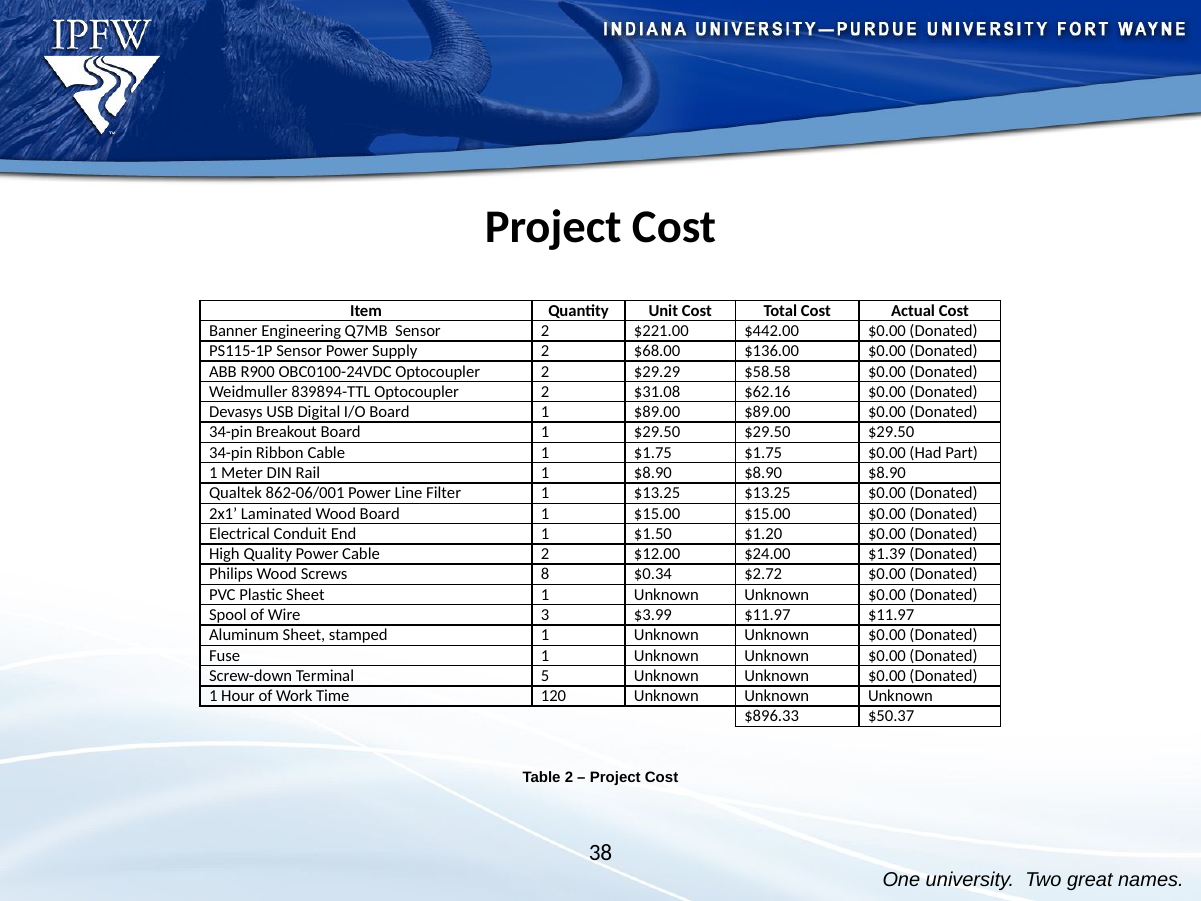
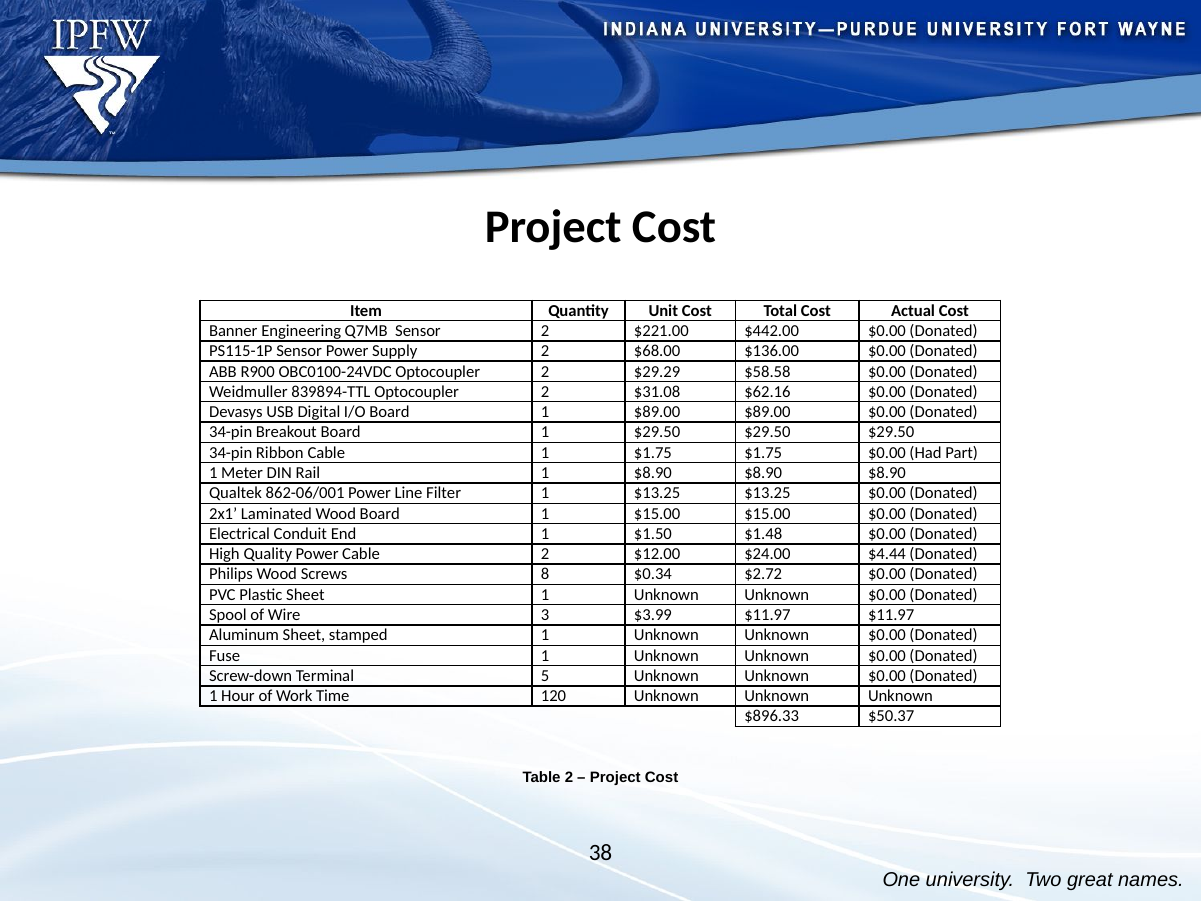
$1.20: $1.20 -> $1.48 (763, 534)
$1.39: $1.39 -> $4.44 (887, 554)
